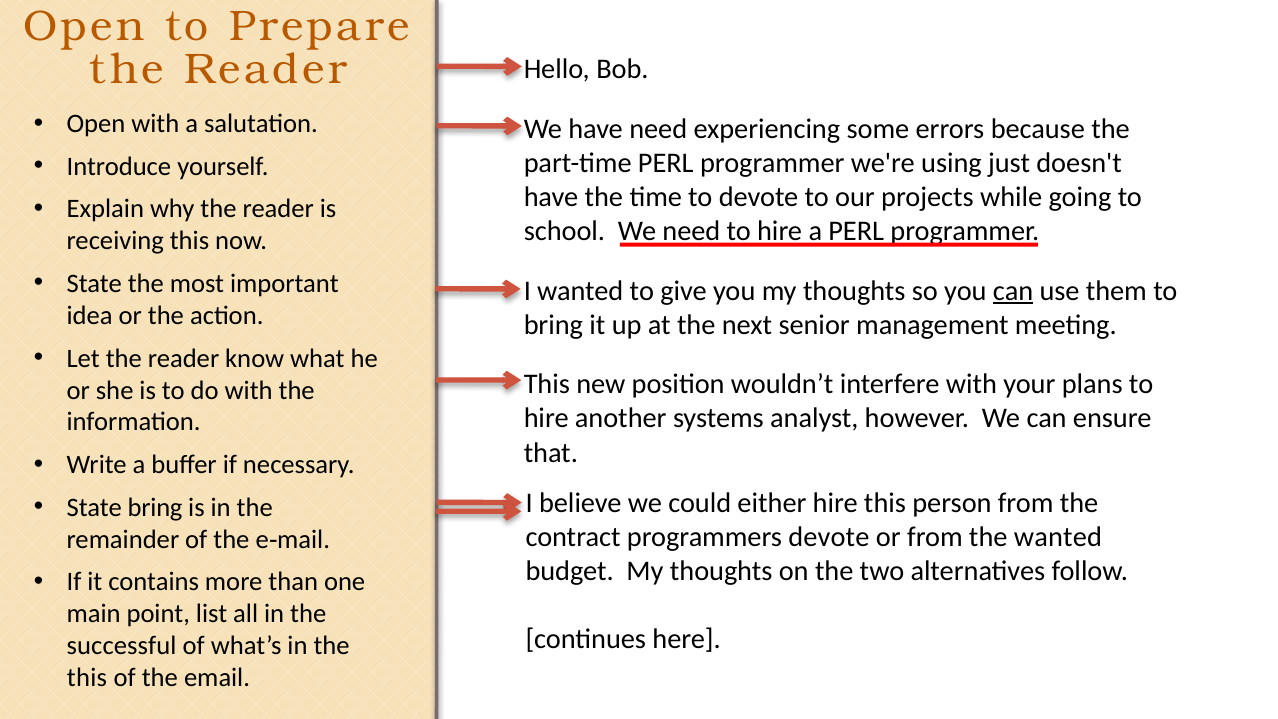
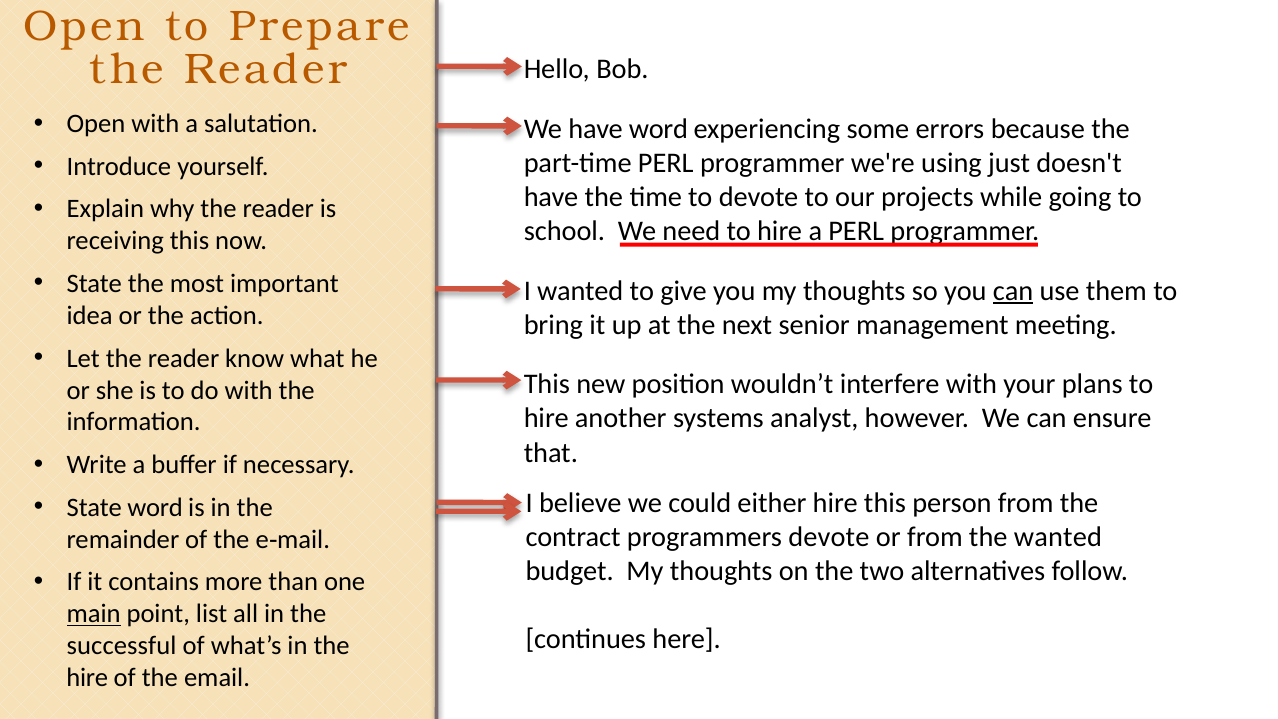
have need: need -> word (658, 129)
State bring: bring -> word (155, 507)
main underline: none -> present (94, 614)
this: this -> hire (87, 678)
